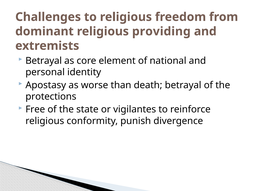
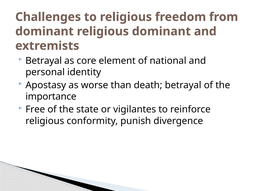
religious providing: providing -> dominant (161, 31)
protections: protections -> importance (51, 97)
